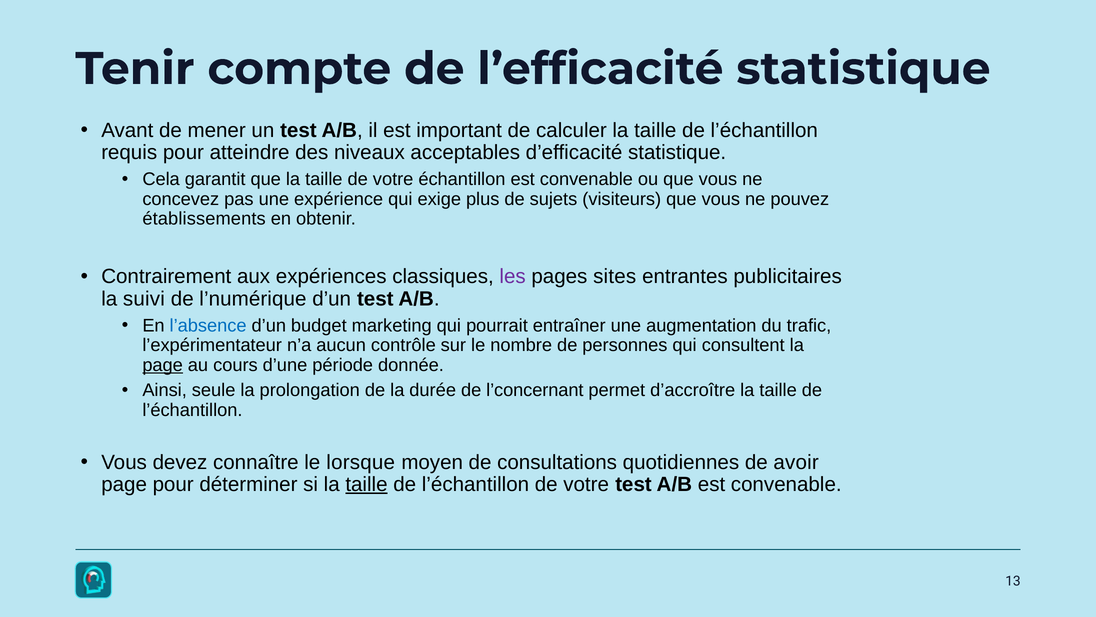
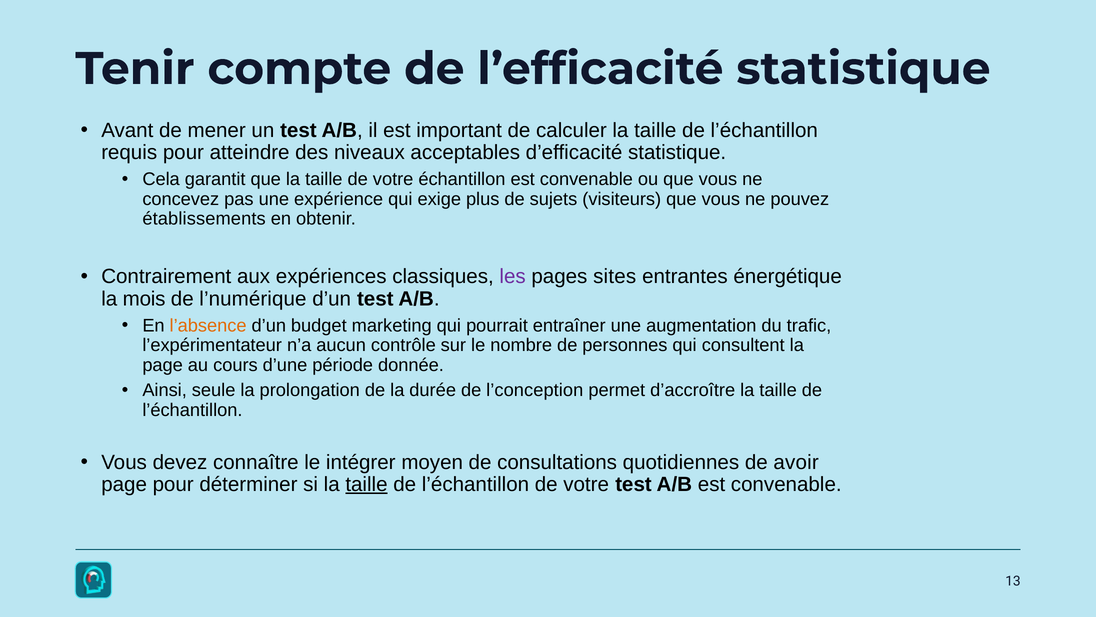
publicitaires: publicitaires -> énergétique (788, 276)
suivi: suivi -> mois (144, 299)
l’absence colour: blue -> orange (208, 325)
page underline: present -> none (163, 365)
l’concernant: l’concernant -> l’conception (535, 390)
lorsque: lorsque -> intégrer (361, 462)
